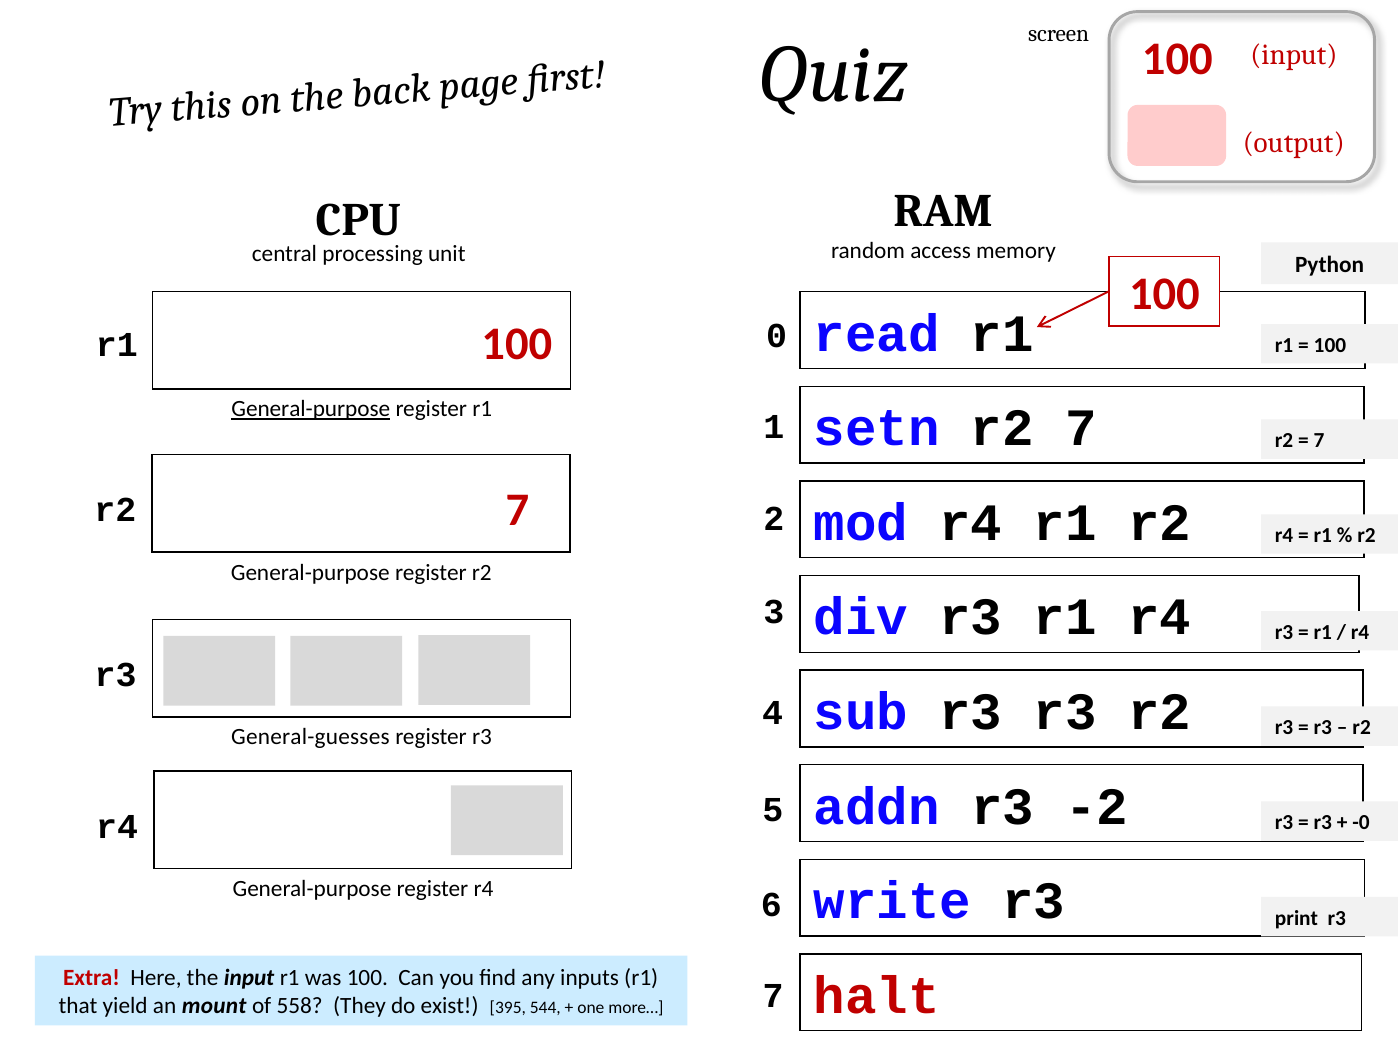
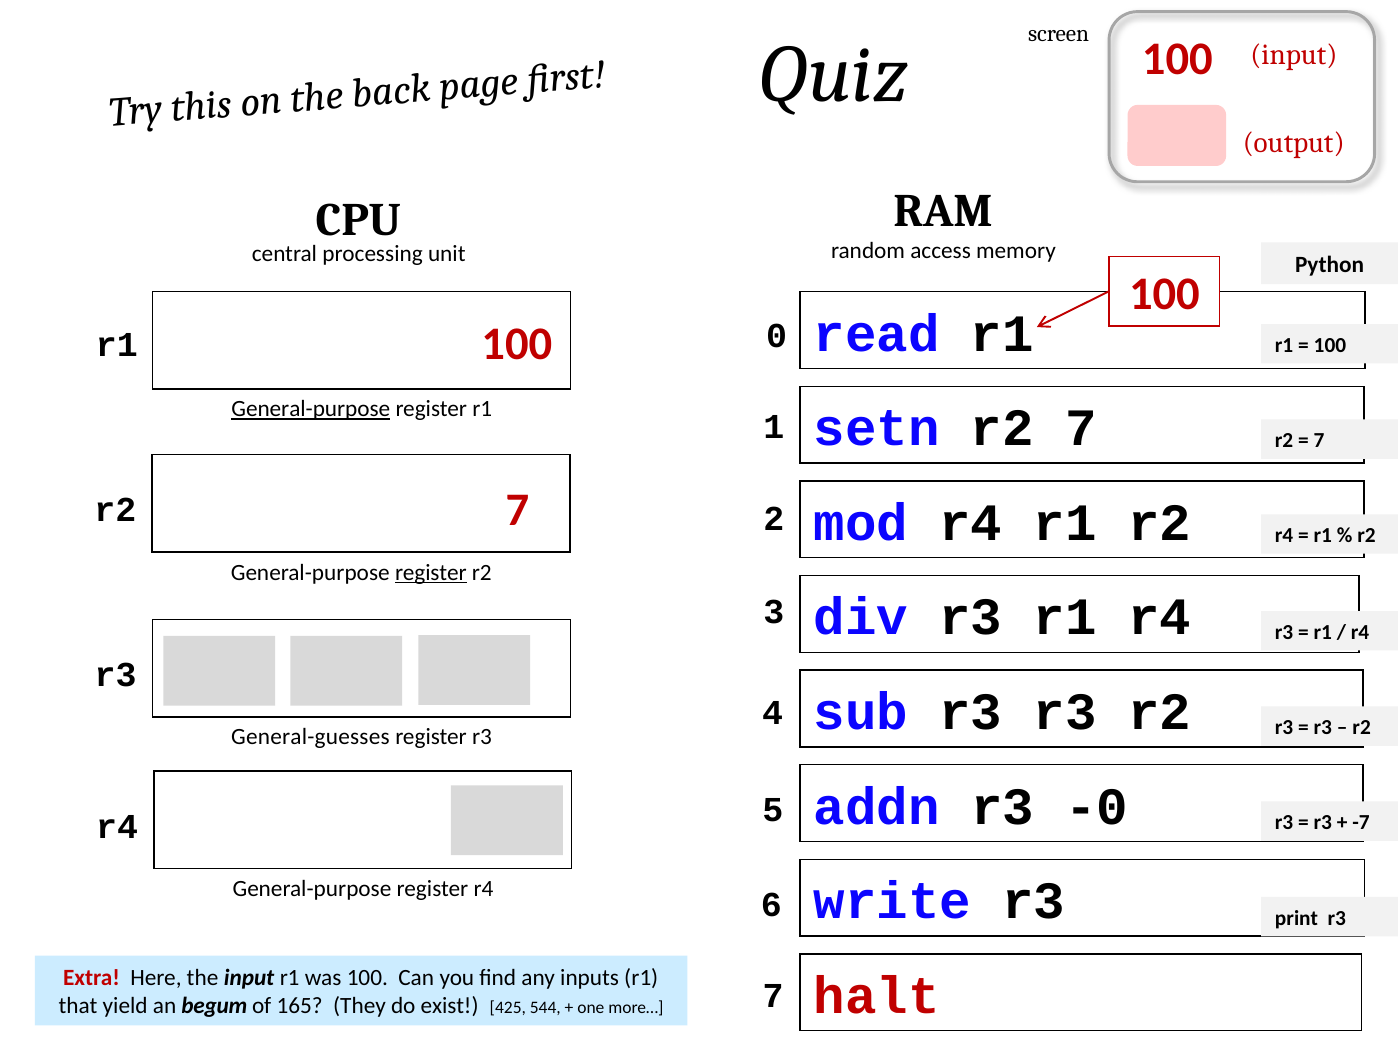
register underline: none -> present (431, 572)
-2: -2 -> -0 (1097, 806)
-0: -0 -> -7 (1361, 822)
mount: mount -> begum (214, 1006)
558: 558 -> 165 (300, 1006)
395: 395 -> 425 (508, 1008)
